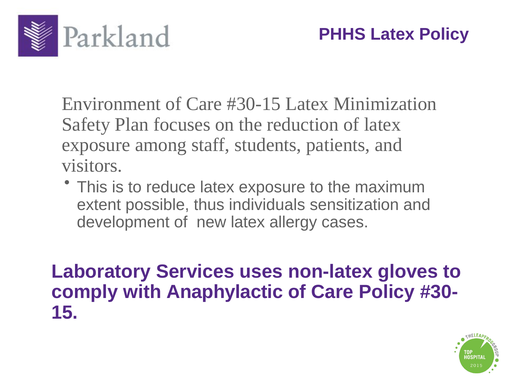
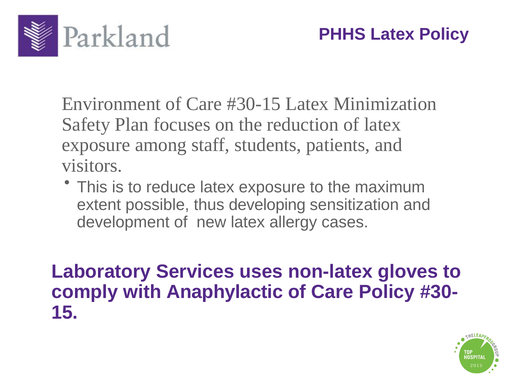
individuals: individuals -> developing (267, 205)
